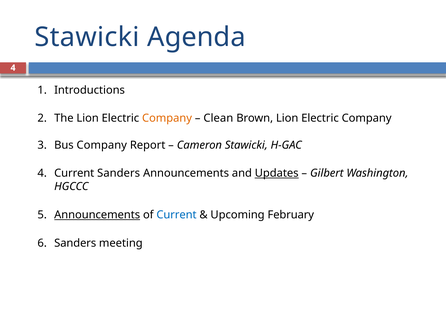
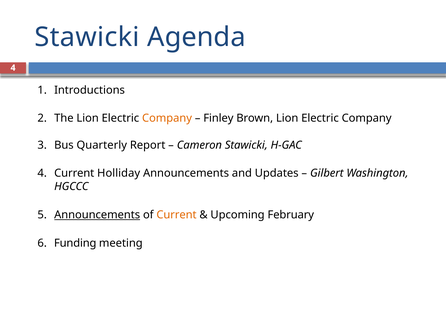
Clean: Clean -> Finley (218, 118)
Bus Company: Company -> Quarterly (102, 145)
Current Sanders: Sanders -> Holliday (119, 173)
Updates underline: present -> none (277, 173)
Current colour: blue -> orange (177, 215)
Sanders: Sanders -> Funding (75, 243)
